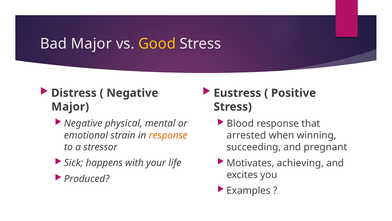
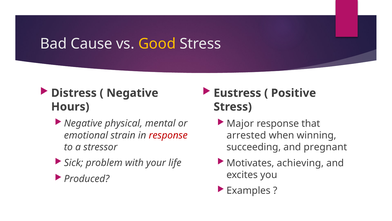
Bad Major: Major -> Cause (91, 44)
Major: Major -> Hours (70, 107)
Blood: Blood -> Major (240, 123)
response colour: orange -> red (168, 135)
happens: happens -> problem (104, 163)
